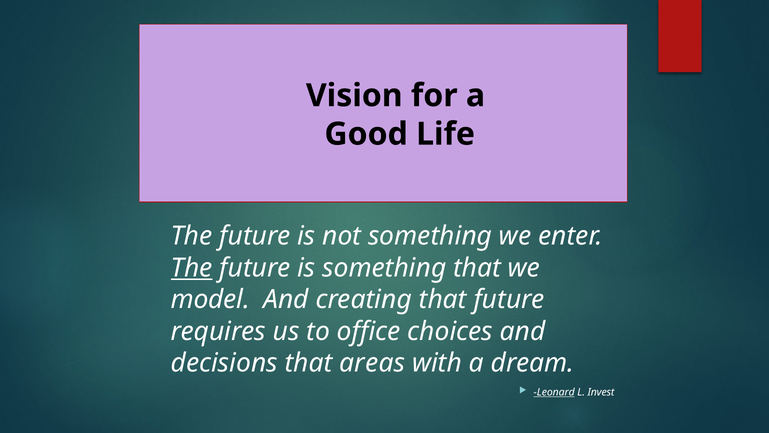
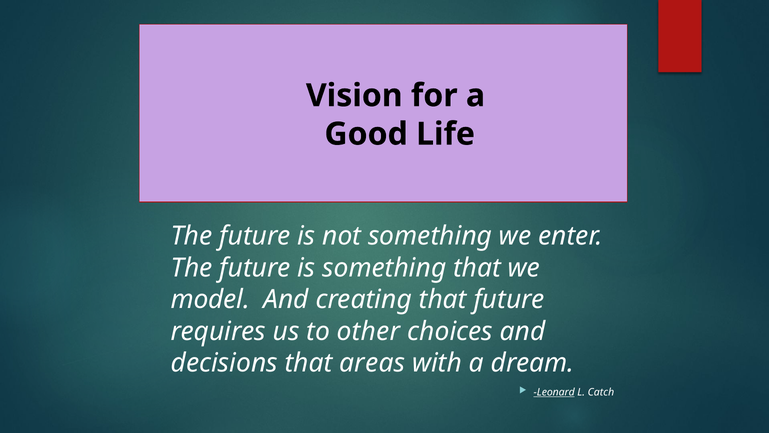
The underline: present -> none (192, 268)
office: office -> other (369, 331)
Invest: Invest -> Catch (601, 392)
